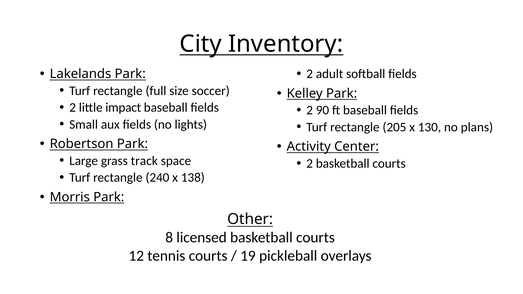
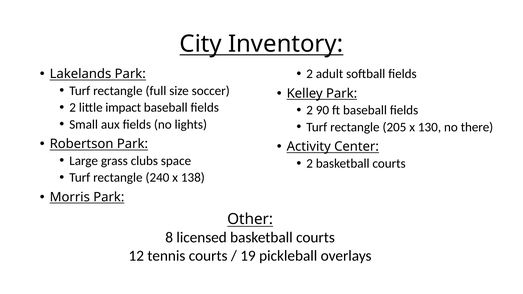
plans: plans -> there (477, 127)
track: track -> clubs (144, 161)
